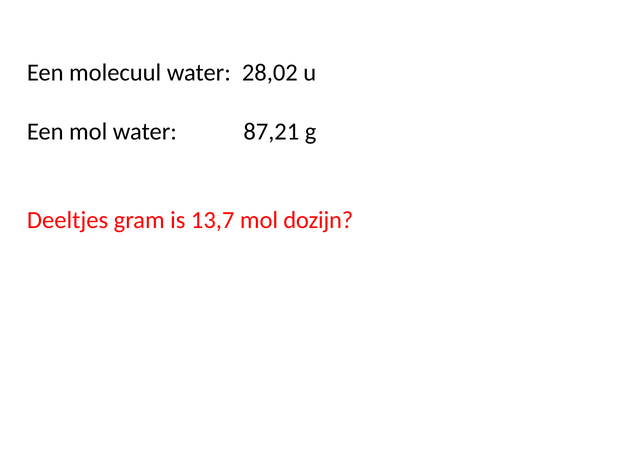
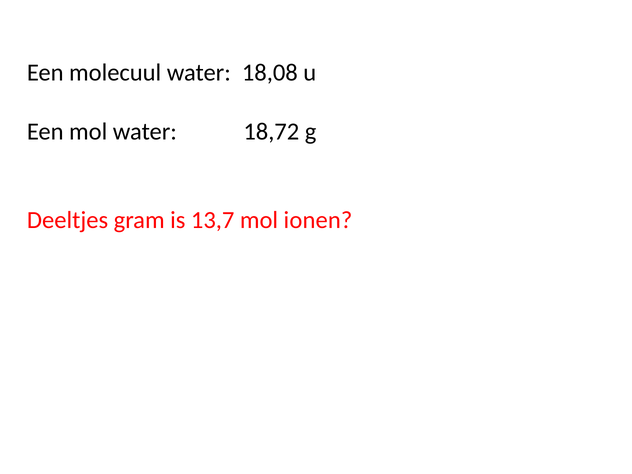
28,02: 28,02 -> 18,08 (270, 73)
87,21: 87,21 -> 18,72 (271, 132)
dozijn: dozijn -> ionen (318, 220)
